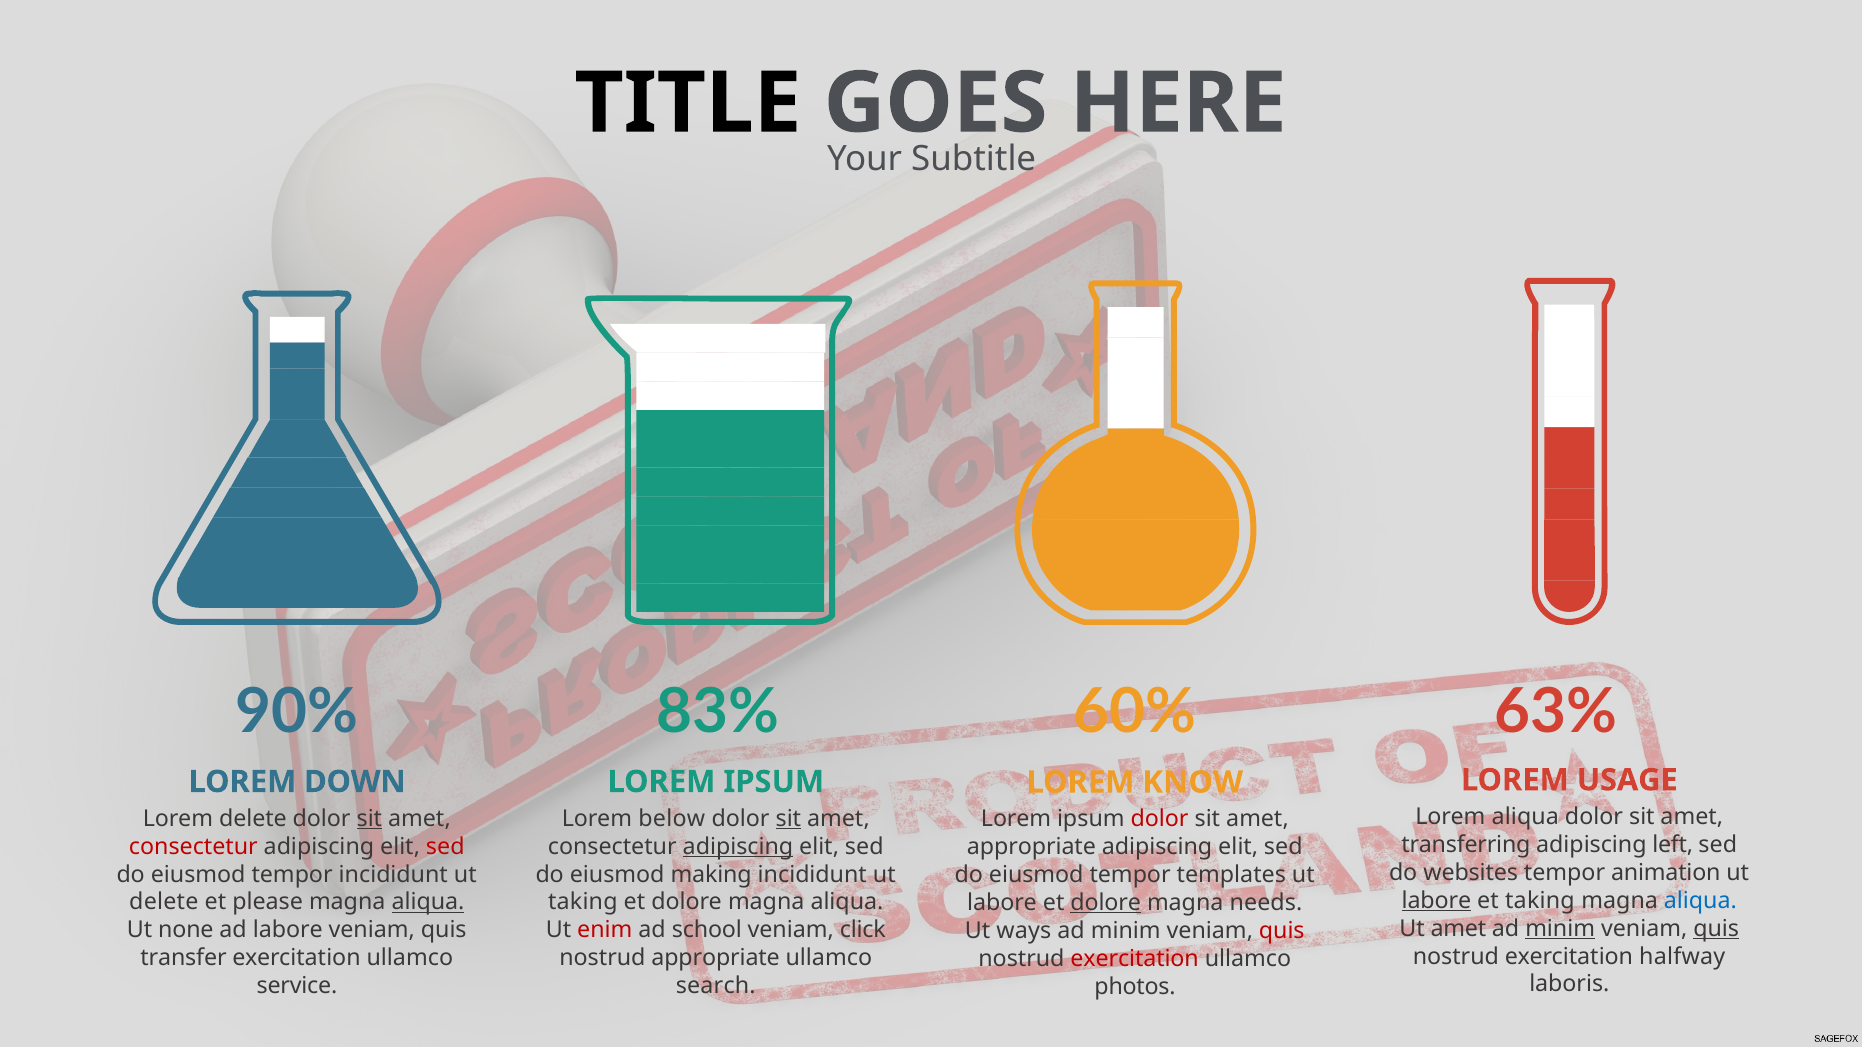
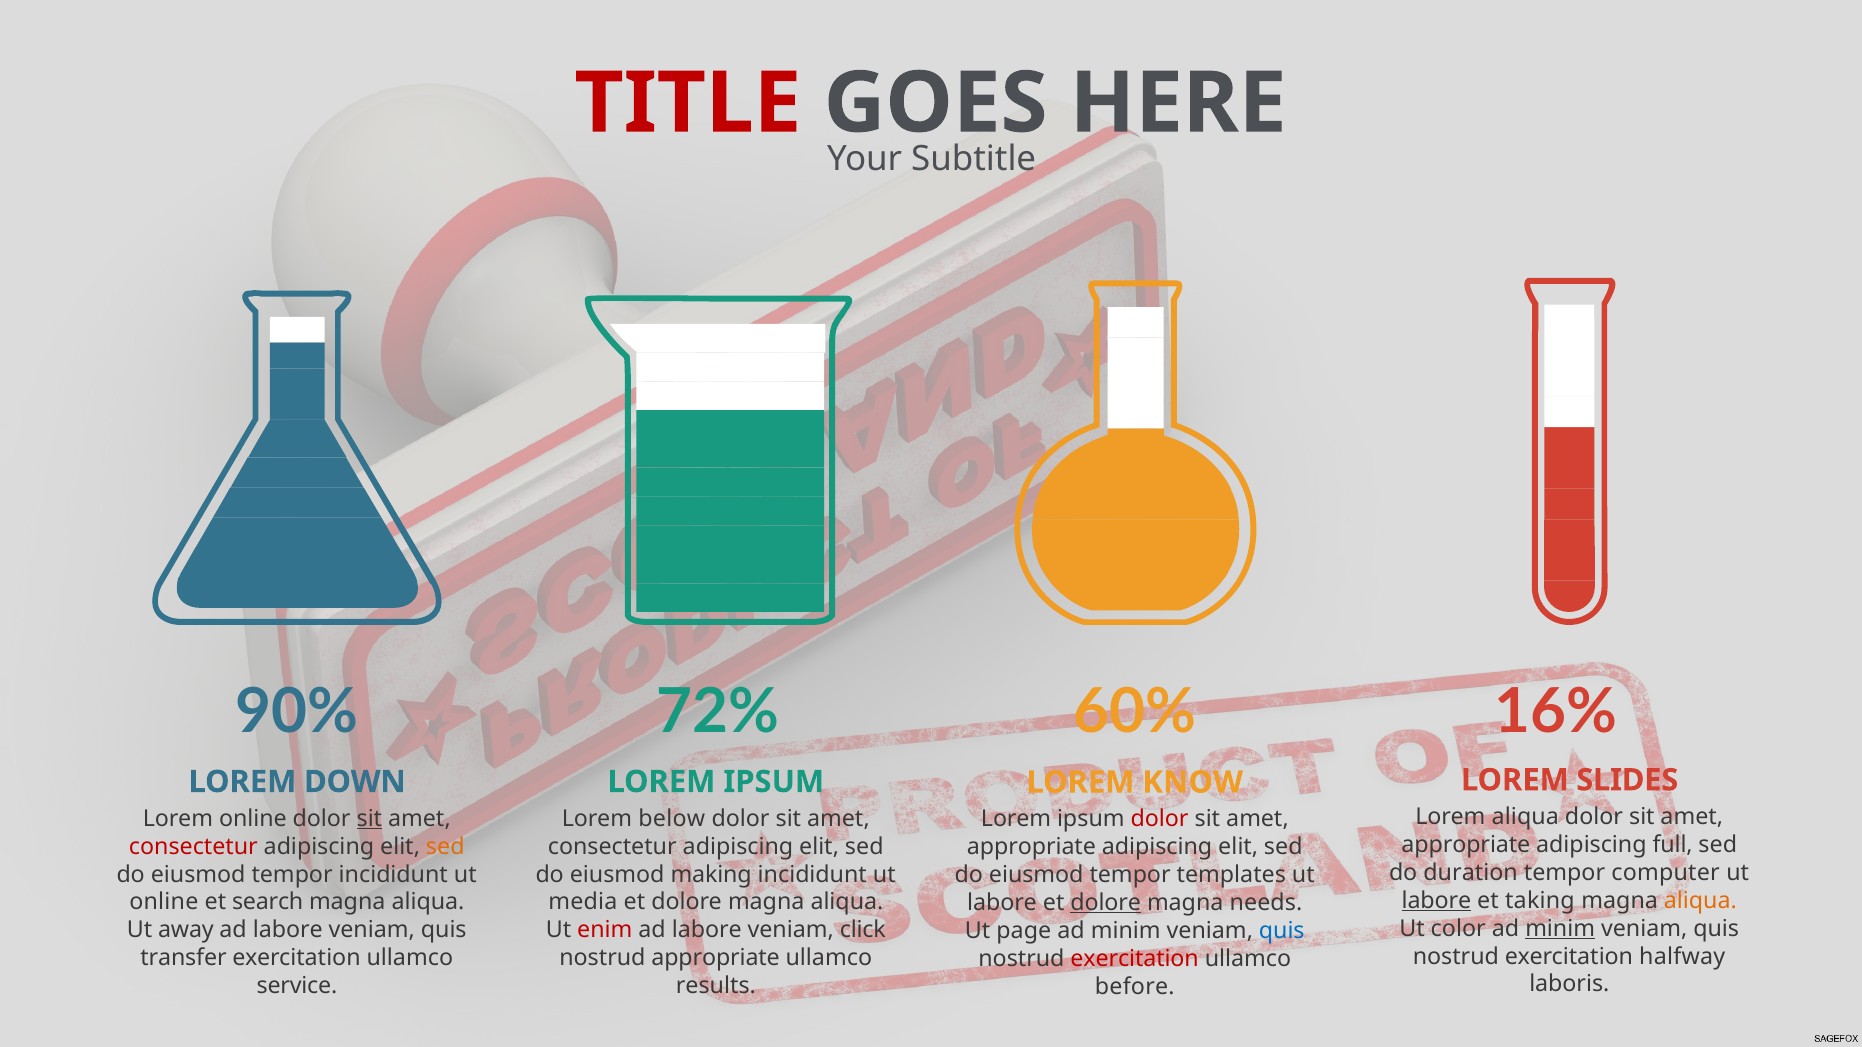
TITLE colour: black -> red (688, 103)
83%: 83% -> 72% (718, 712)
63%: 63% -> 16% (1556, 712)
USAGE: USAGE -> SLIDES (1627, 780)
Lorem delete: delete -> online (253, 819)
sit underline: present -> none (788, 819)
transferring: transferring -> appropriate (1466, 845)
left: left -> full (1673, 845)
sed colour: red -> orange (445, 847)
adipiscing underline: present -> none (738, 847)
websites: websites -> duration (1471, 873)
animation: animation -> computer (1666, 873)
aliqua colour: blue -> orange (1700, 901)
delete: delete -> online (164, 903)
please: please -> search (268, 903)
aliqua underline: present -> none (428, 903)
taking: taking -> media (583, 903)
Ut amet: amet -> color (1458, 929)
quis underline: present -> none (1716, 929)
none: none -> away (186, 931)
school: school -> labore (707, 931)
ways: ways -> page (1024, 931)
quis colour: red -> blue (1282, 931)
search: search -> results (716, 986)
photos: photos -> before (1135, 987)
